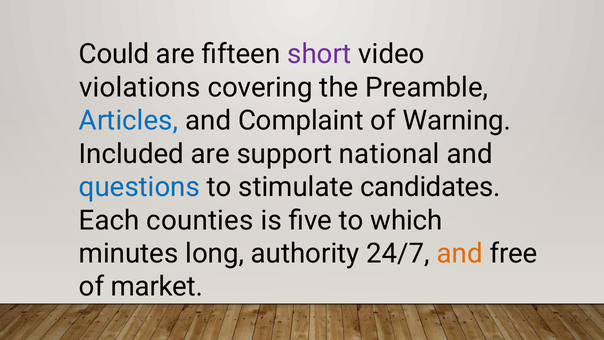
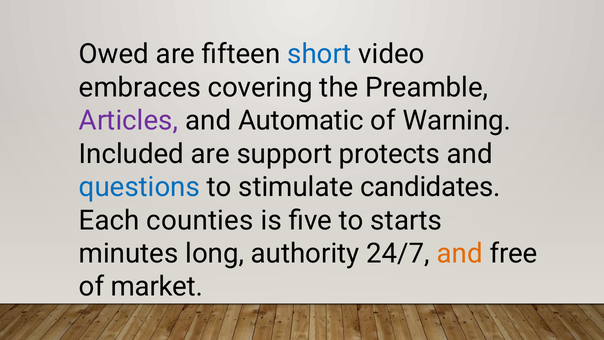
Could: Could -> Owed (114, 54)
short colour: purple -> blue (319, 54)
violations: violations -> embraces (140, 87)
Articles colour: blue -> purple (129, 121)
Complaint: Complaint -> Automatic (301, 121)
national: national -> protects (389, 154)
which: which -> starts (406, 220)
